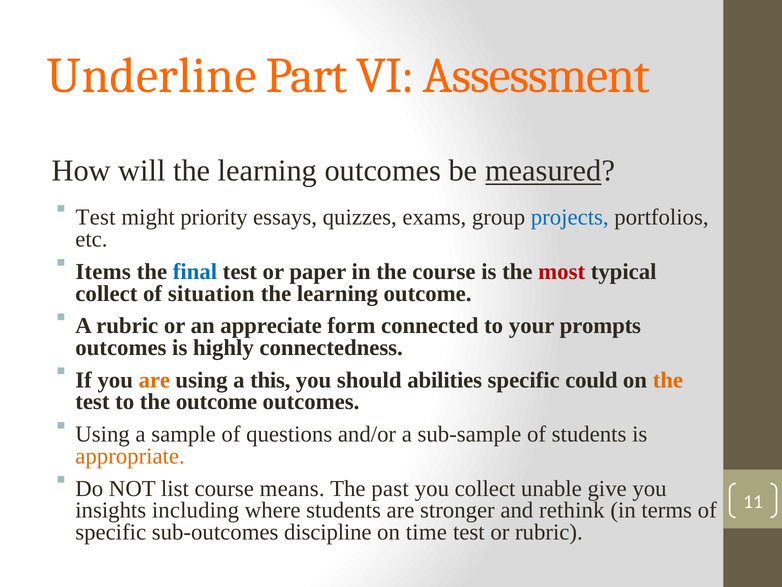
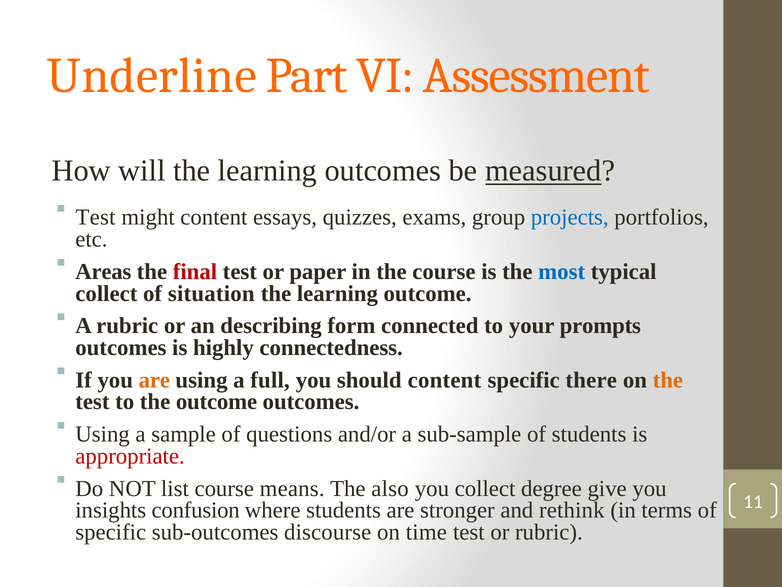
might priority: priority -> content (214, 217)
Items: Items -> Areas (103, 271)
final colour: blue -> red (195, 271)
most colour: red -> blue (562, 271)
appreciate: appreciate -> describing (271, 326)
this: this -> full (270, 380)
should abilities: abilities -> content (444, 380)
could: could -> there (591, 380)
appropriate colour: orange -> red (130, 456)
past: past -> also (390, 488)
unable: unable -> degree (551, 488)
including: including -> confusion (196, 510)
discipline: discipline -> discourse (328, 532)
